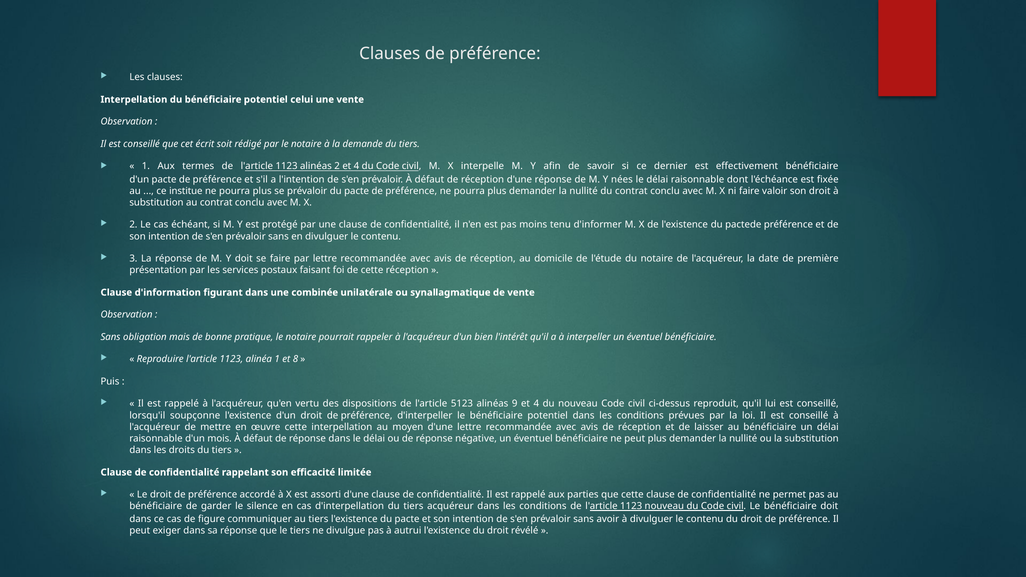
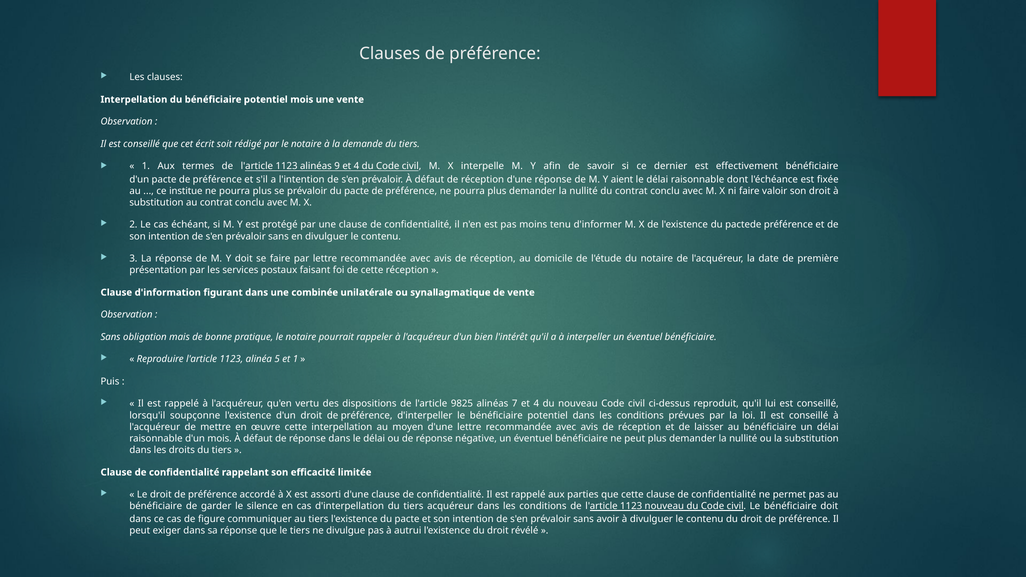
potentiel celui: celui -> mois (302, 100)
alinéas 2: 2 -> 9 (337, 166)
nées: nées -> aient (622, 179)
alinéa 1: 1 -> 5 (277, 359)
et 8: 8 -> 1 (295, 359)
5123: 5123 -> 9825 (462, 404)
9: 9 -> 7 (515, 404)
